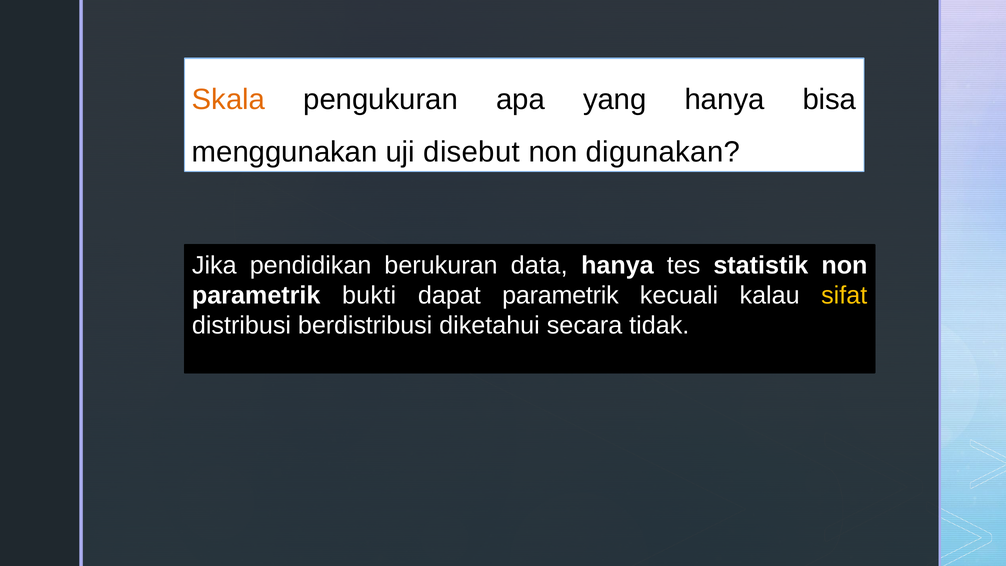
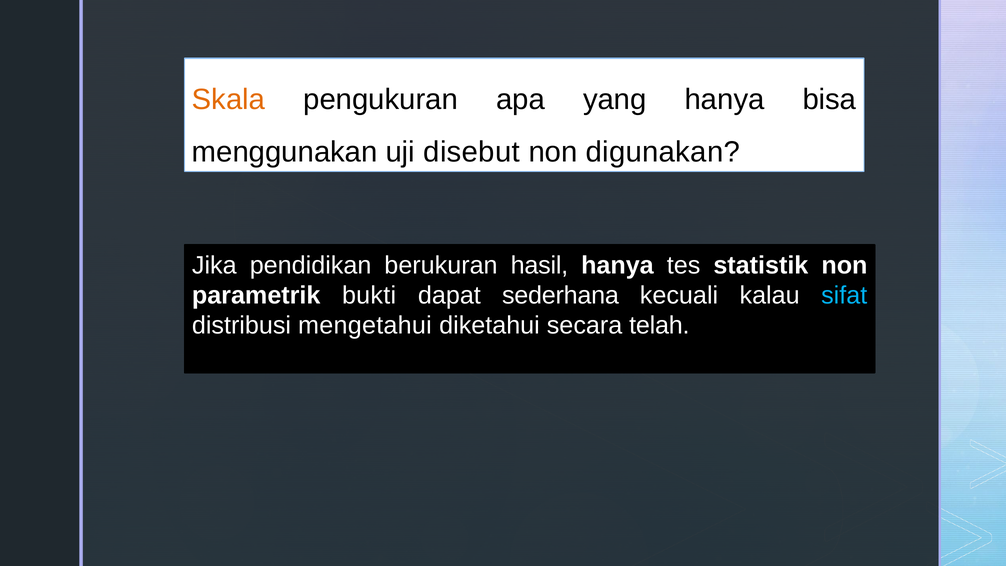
data: data -> hasil (539, 265)
dapat parametrik: parametrik -> sederhana (560, 295)
sifat colour: yellow -> light blue (844, 295)
berdistribusi: berdistribusi -> mengetahui (365, 326)
tidak: tidak -> telah (659, 326)
